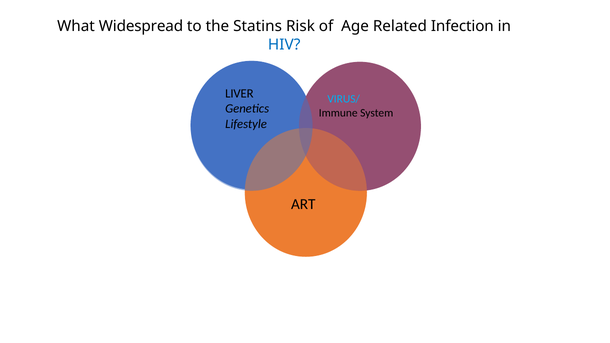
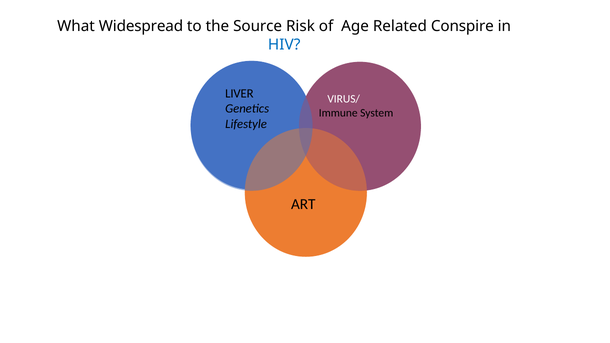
Statins: Statins -> Source (258, 26)
Infection: Infection -> Conspire (462, 26)
VIRUS/ colour: light blue -> white (344, 99)
